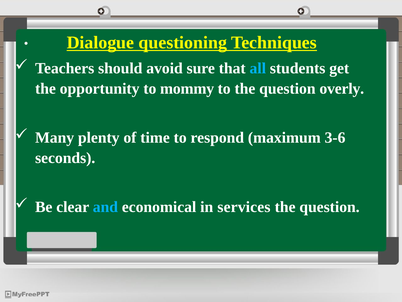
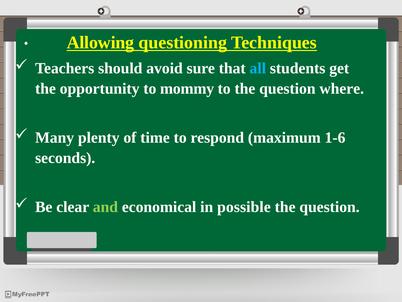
Dialogue: Dialogue -> Allowing (100, 43)
overly: overly -> where (342, 88)
3-6: 3-6 -> 1-6 (335, 138)
and colour: light blue -> light green (105, 207)
services: services -> possible (244, 207)
